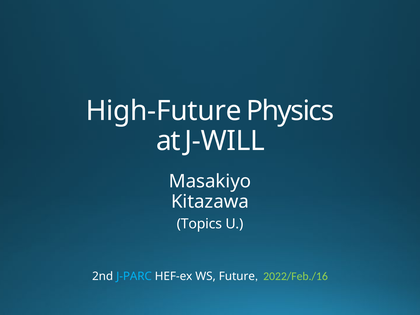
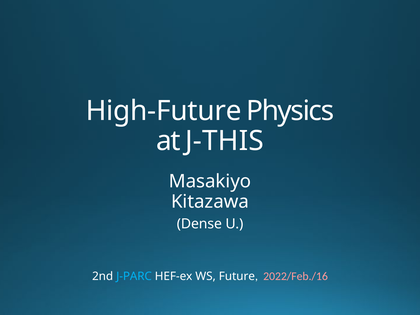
J-WILL: J-WILL -> J-THIS (224, 141)
Topics: Topics -> Dense (199, 224)
2022/Feb./16 colour: light green -> pink (296, 276)
